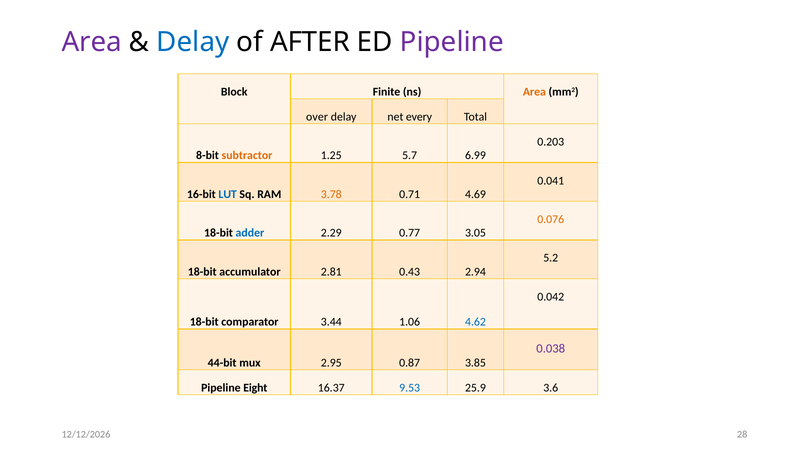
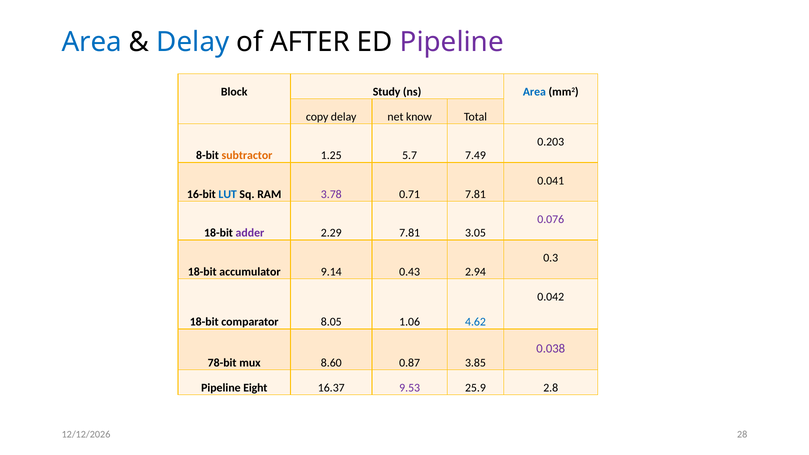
Area colour: purple -> blue (92, 42)
Finite: Finite -> Study (387, 92)
Area colour: orange -> blue (534, 92)
over: over -> copy (317, 117)
every: every -> know (419, 117)
6.99: 6.99 -> 7.49 (475, 156)
3.78 colour: orange -> purple (331, 194)
0.71 4.69: 4.69 -> 7.81 (475, 194)
0.076 colour: orange -> purple (551, 219)
adder colour: blue -> purple (250, 233)
2.29 0.77: 0.77 -> 7.81 (410, 233)
5.2: 5.2 -> 0.3 (551, 258)
2.81: 2.81 -> 9.14 (331, 272)
3.44: 3.44 -> 8.05 (331, 322)
44-bit: 44-bit -> 78-bit (222, 363)
2.95: 2.95 -> 8.60 (331, 363)
9.53 colour: blue -> purple (410, 388)
3.6: 3.6 -> 2.8 (551, 388)
